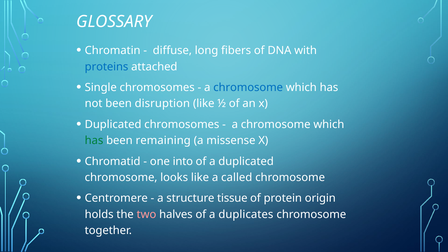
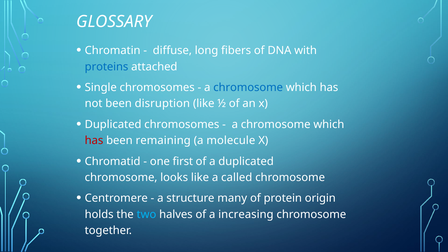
has colour: green -> red (94, 141)
missense: missense -> molecule (231, 141)
into: into -> first (183, 161)
tissue: tissue -> many (232, 198)
two colour: pink -> light blue (146, 214)
duplicates: duplicates -> increasing (246, 214)
